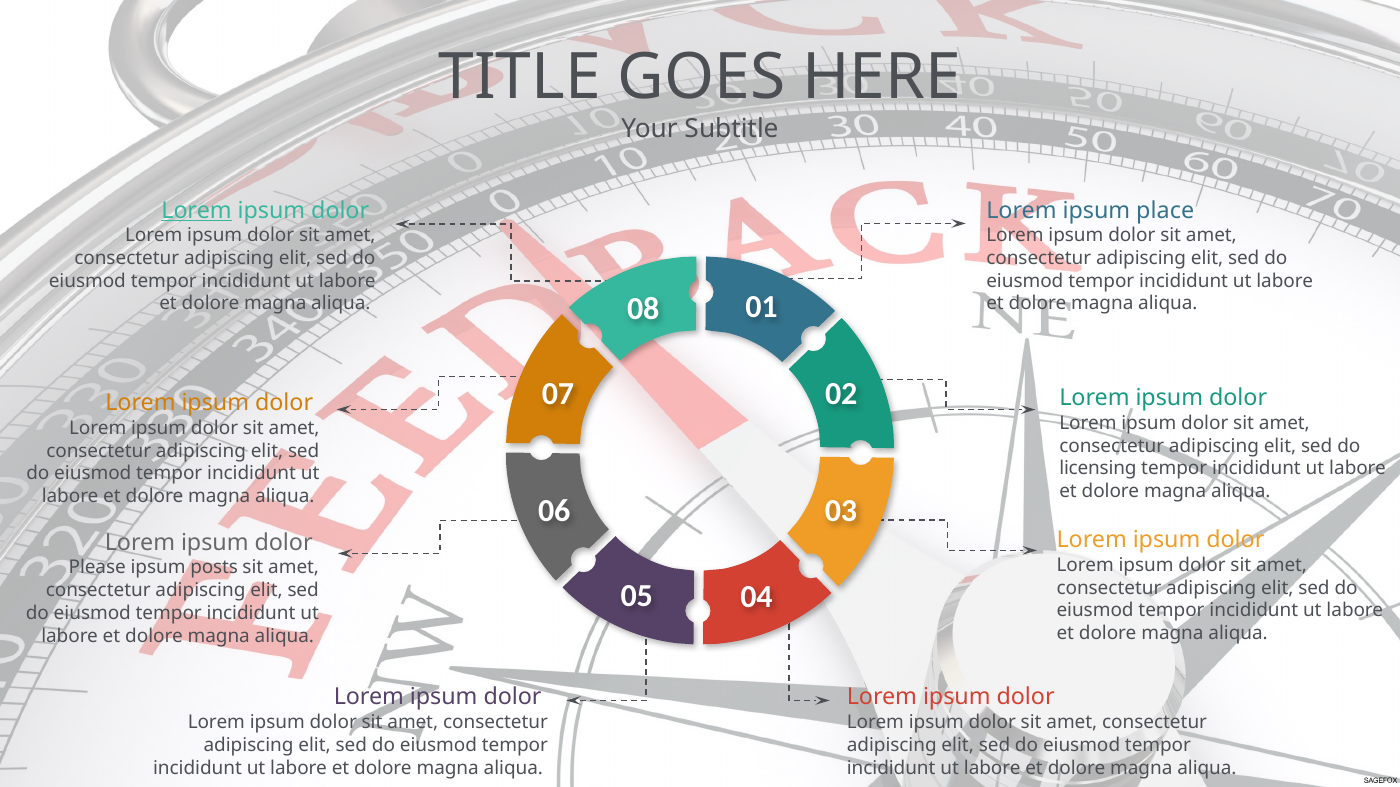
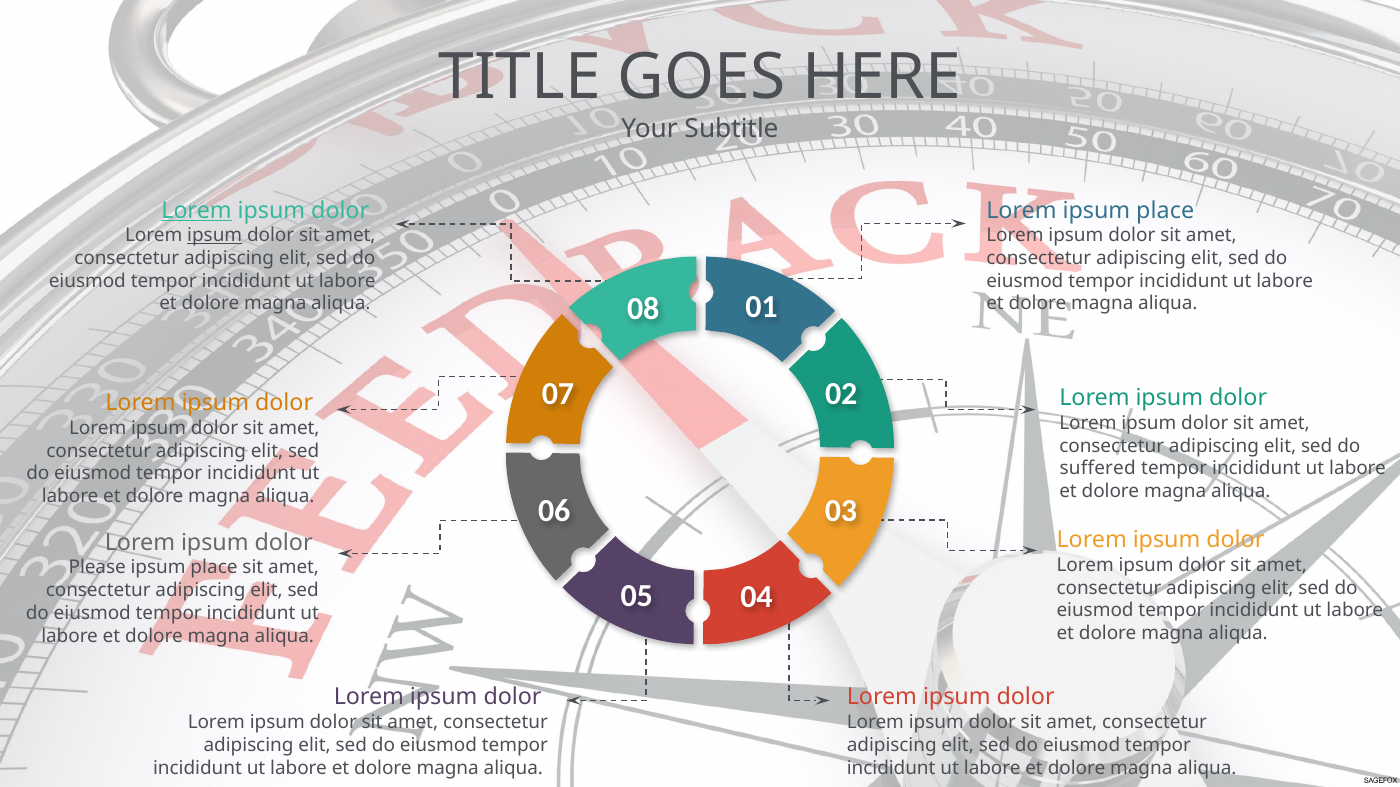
ipsum underline: none -> present (215, 236)
licensing: licensing -> suffered (1098, 469)
posts: posts -> place (214, 568)
